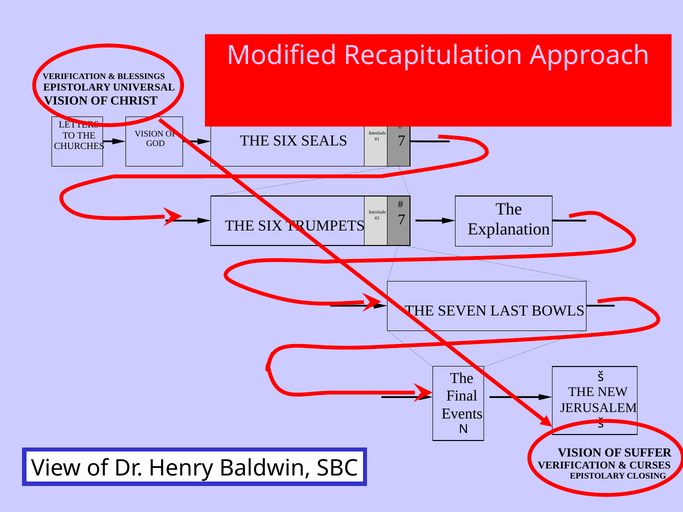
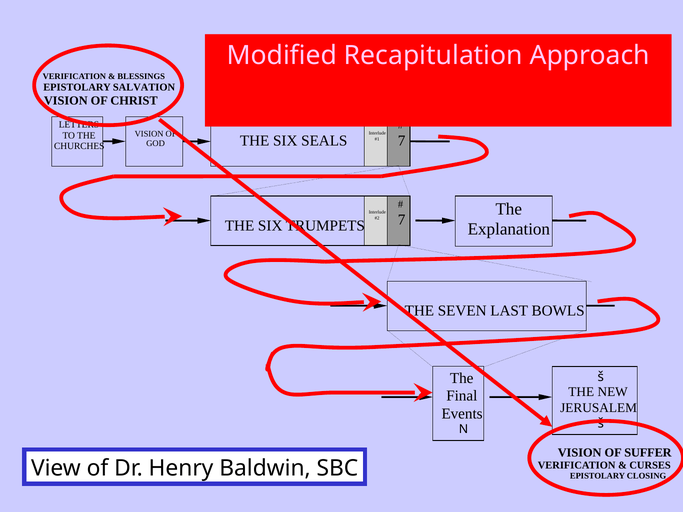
UNIVERSAL: UNIVERSAL -> SALVATION (144, 87)
